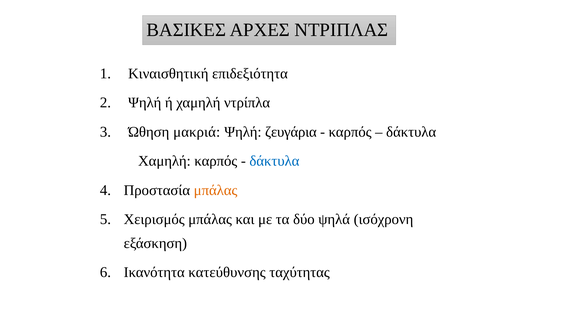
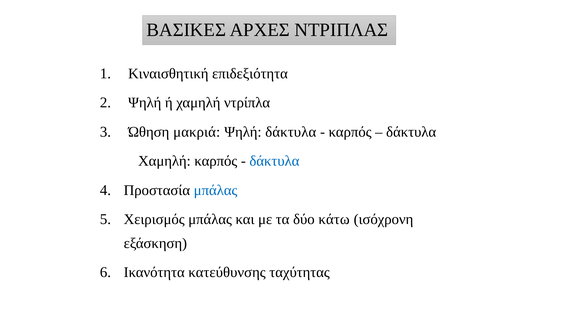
Ψηλή ζευγάρια: ζευγάρια -> δάκτυλα (291, 132)
μπάλας colour: orange -> blue (216, 190)
ψηλά: ψηλά -> κάτω (334, 219)
